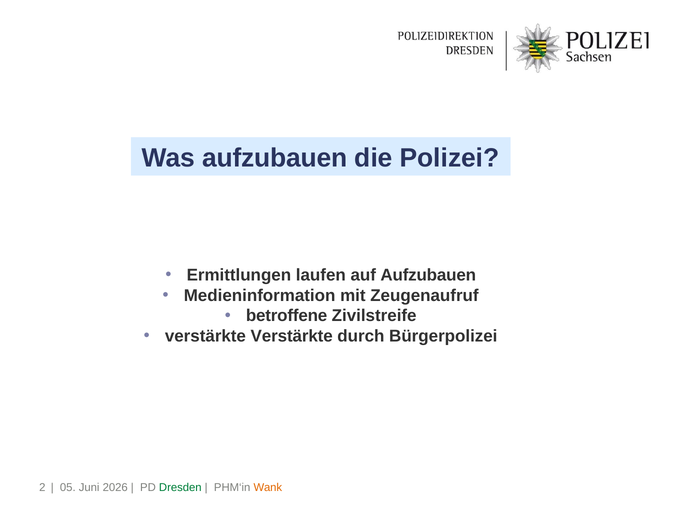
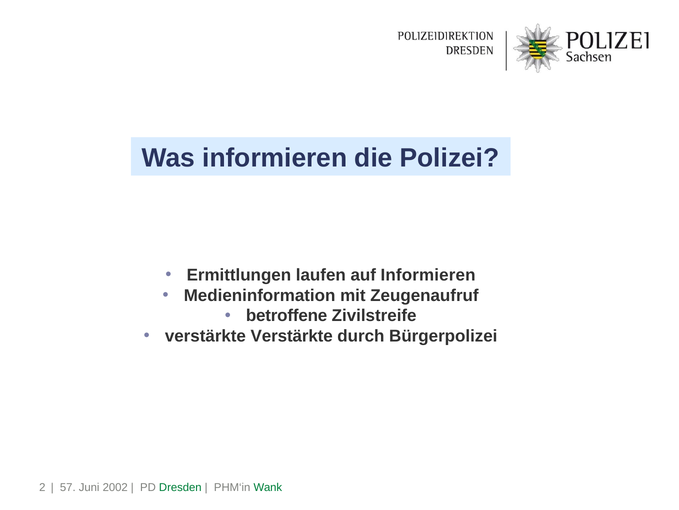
Was aufzubauen: aufzubauen -> informieren (275, 158)
auf Aufzubauen: Aufzubauen -> Informieren (428, 275)
05: 05 -> 57 (68, 487)
2026: 2026 -> 2002 (115, 487)
Wank colour: orange -> green (268, 487)
